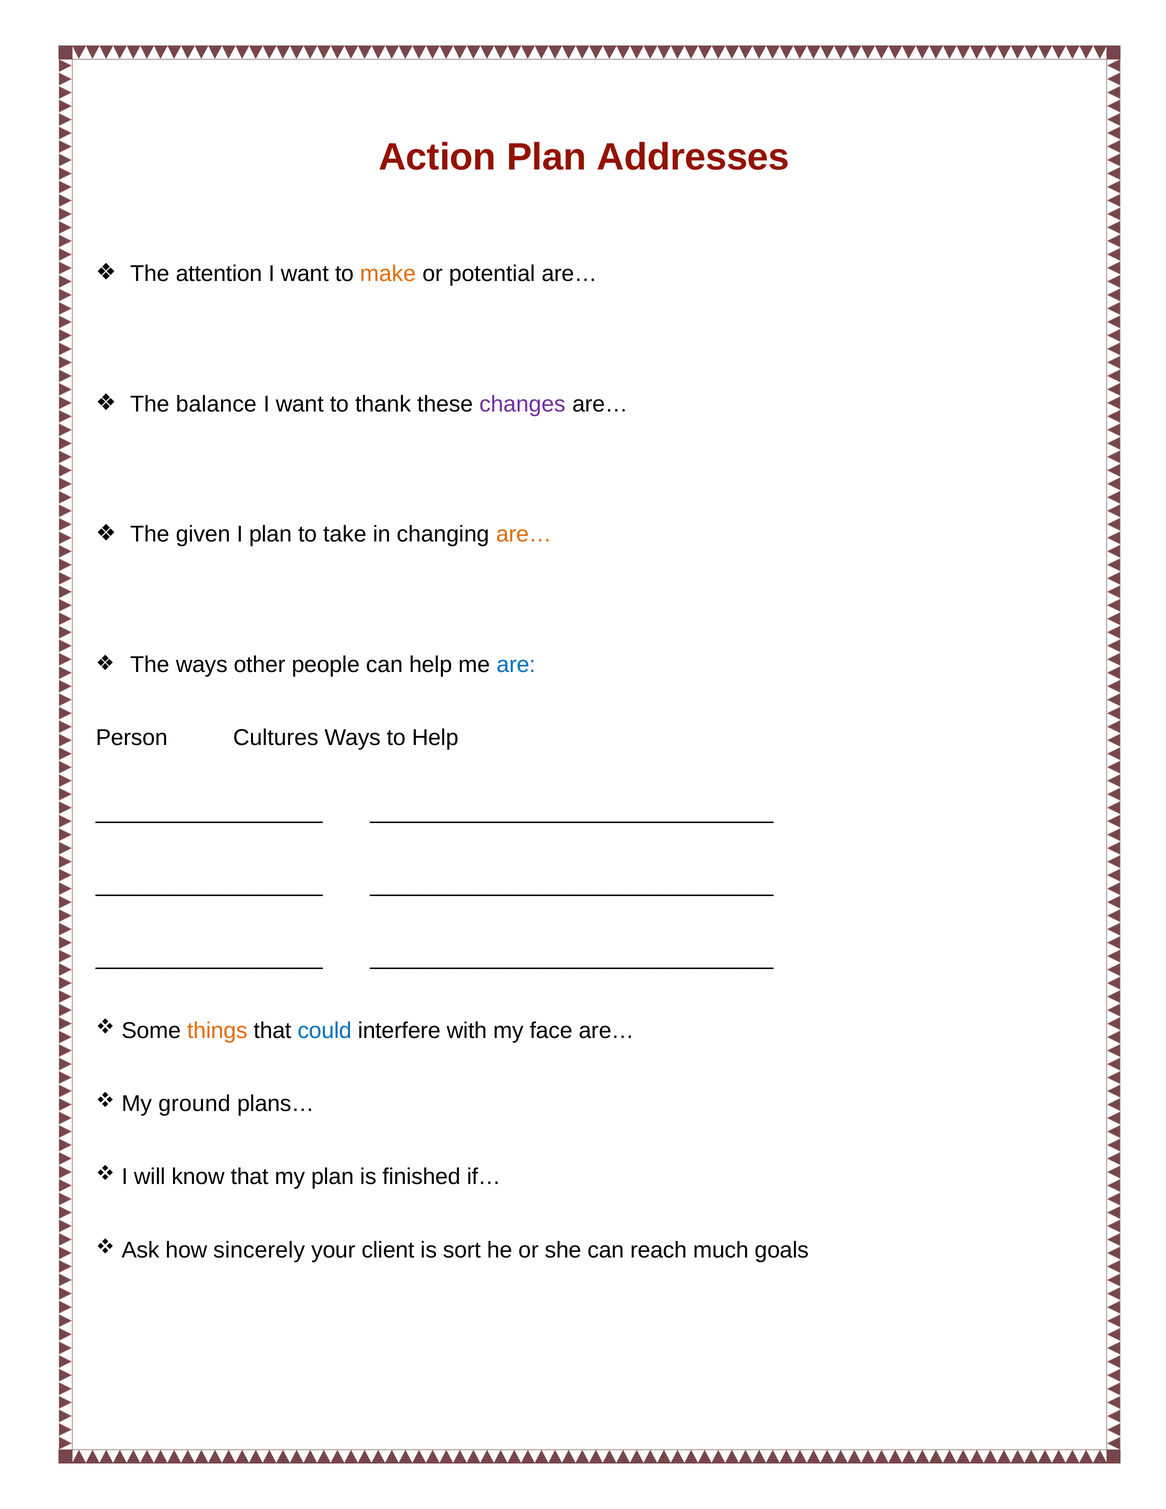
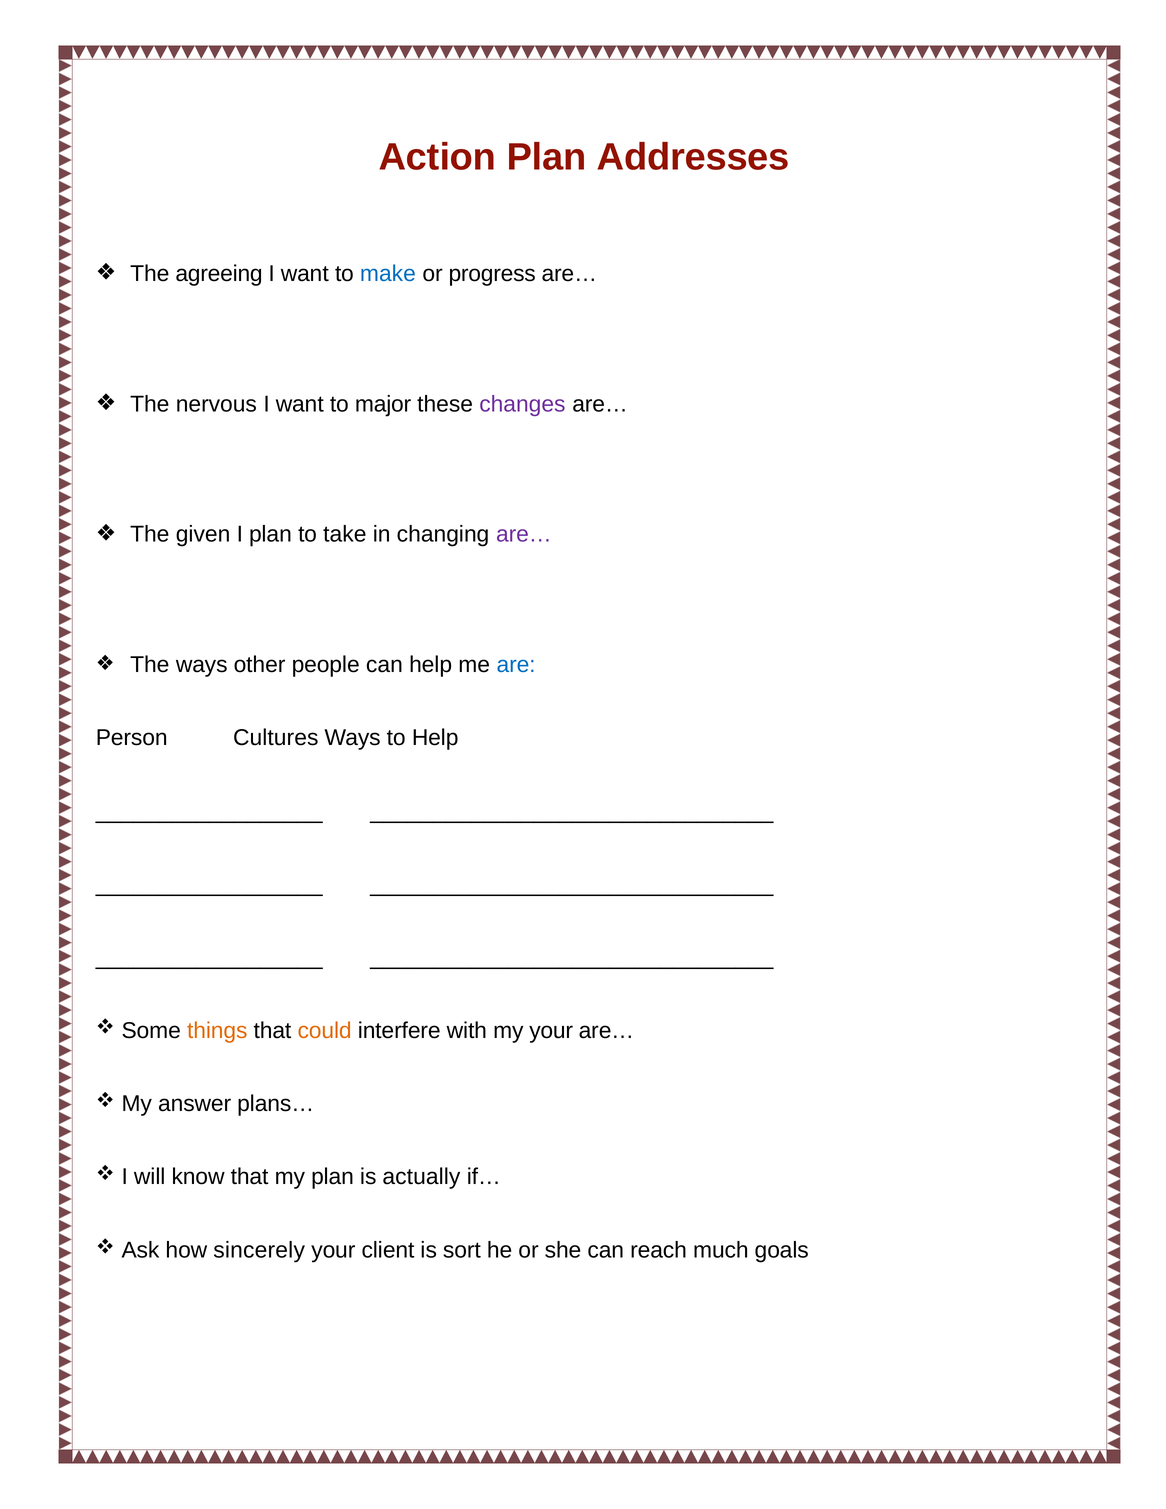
attention: attention -> agreeing (219, 274)
make colour: orange -> blue (388, 274)
potential: potential -> progress (492, 274)
balance: balance -> nervous (216, 404)
thank: thank -> major (383, 404)
are… colour: orange -> purple (524, 534)
could colour: blue -> orange (325, 1031)
my face: face -> your (551, 1031)
ground: ground -> answer (195, 1104)
finished: finished -> actually (421, 1177)
